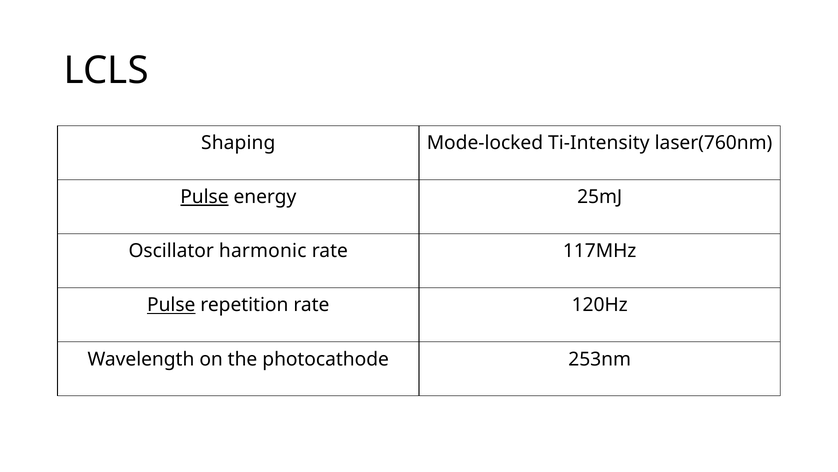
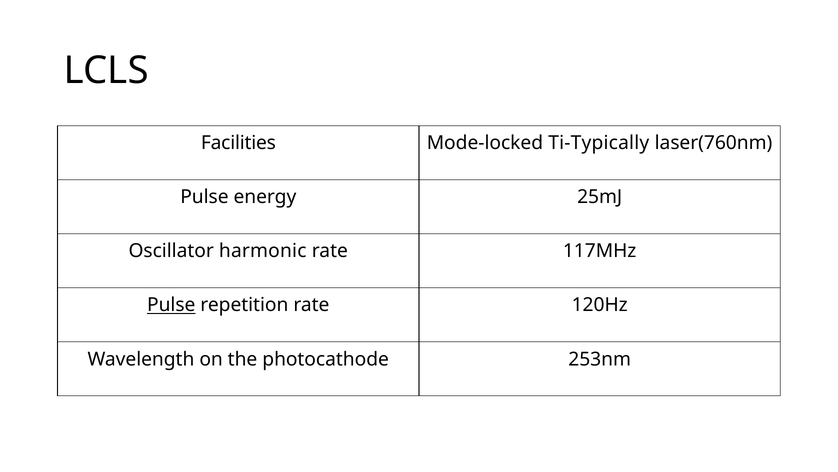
Shaping: Shaping -> Facilities (238, 143)
Ti-Intensity: Ti-Intensity -> Ti-Typically (599, 143)
Pulse underline: present -> none (204, 197)
